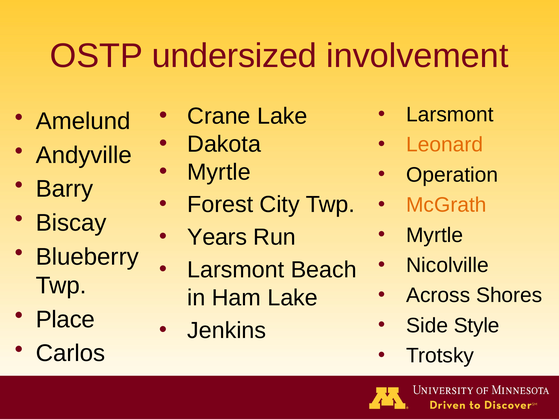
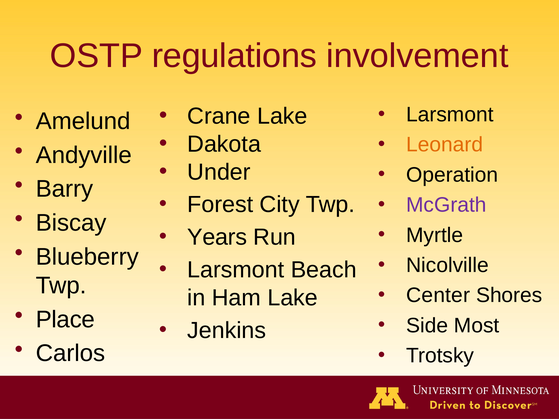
undersized: undersized -> regulations (234, 56)
Myrtle: Myrtle -> Under (219, 172)
McGrath colour: orange -> purple (446, 205)
Across: Across -> Center (438, 296)
Style: Style -> Most (477, 326)
